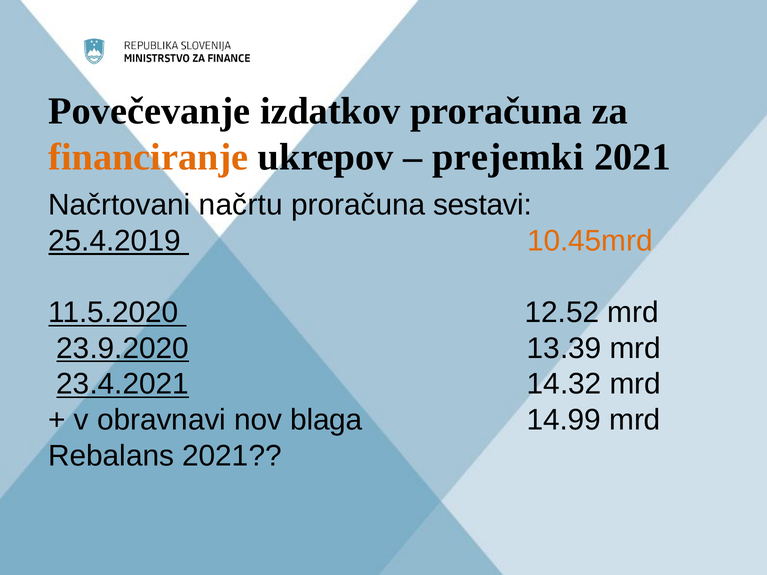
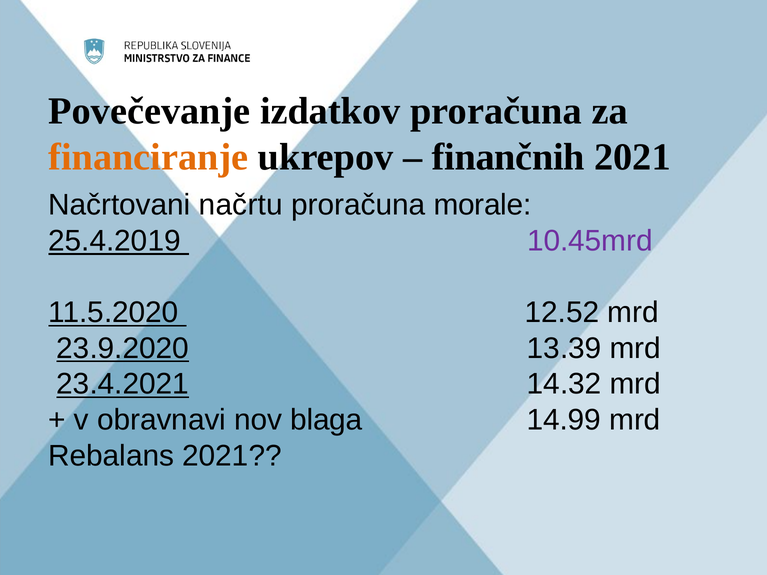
prejemki: prejemki -> finančnih (508, 157)
sestavi: sestavi -> morale (483, 205)
10.45mrd colour: orange -> purple (590, 241)
